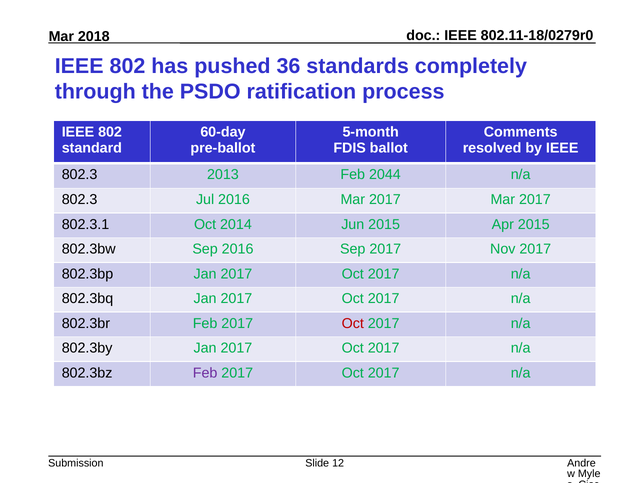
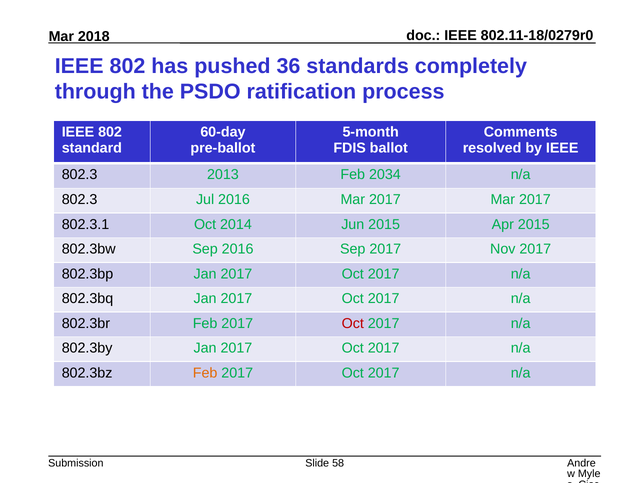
2044: 2044 -> 2034 (385, 175)
Feb colour: purple -> orange (205, 373)
12: 12 -> 58 (338, 463)
